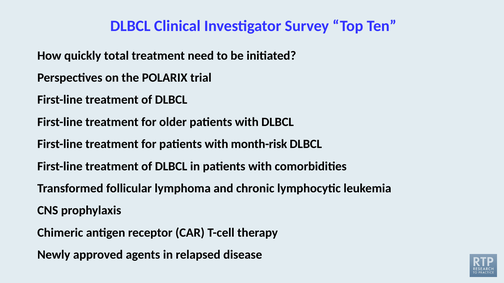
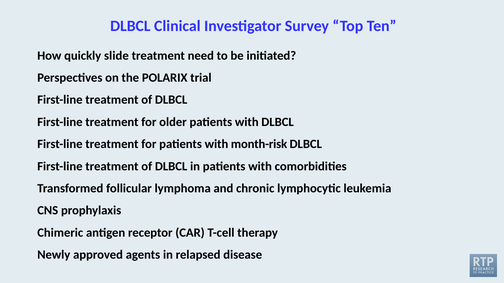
total: total -> slide (116, 56)
